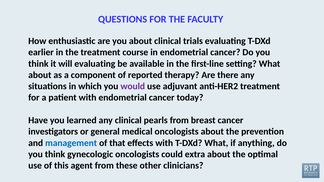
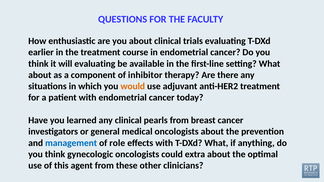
reported: reported -> inhibitor (145, 75)
would colour: purple -> orange (133, 86)
that: that -> role (117, 143)
